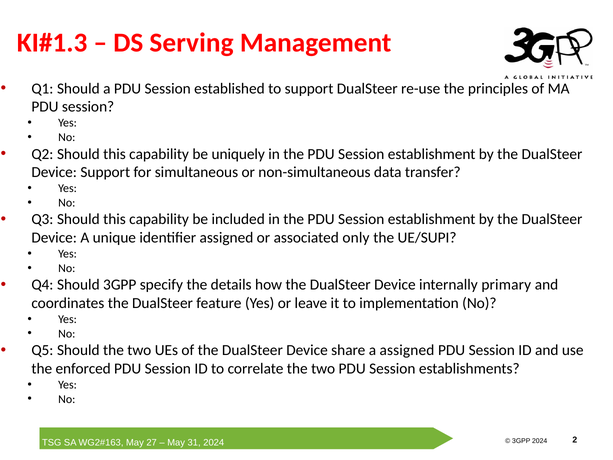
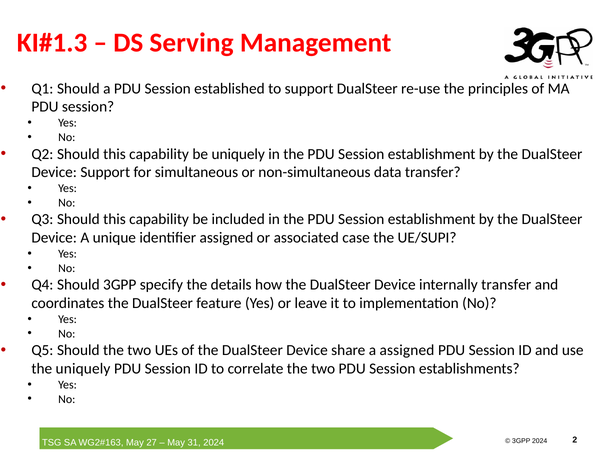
only: only -> case (356, 238)
internally primary: primary -> transfer (506, 285)
the enforced: enforced -> uniquely (83, 368)
